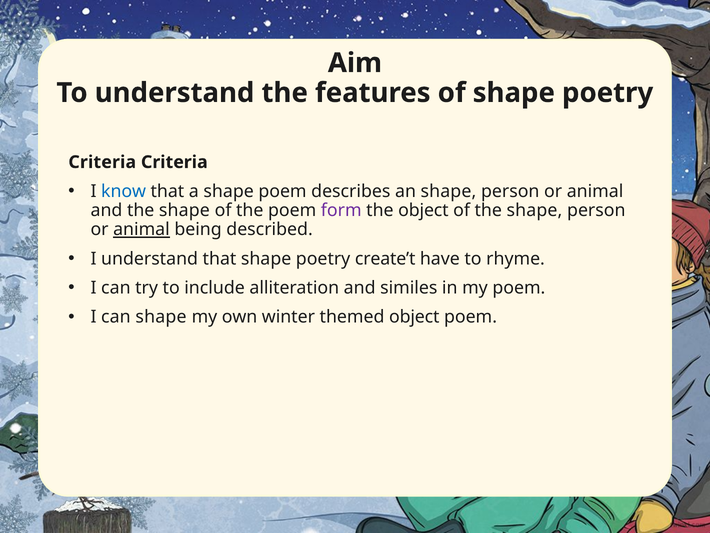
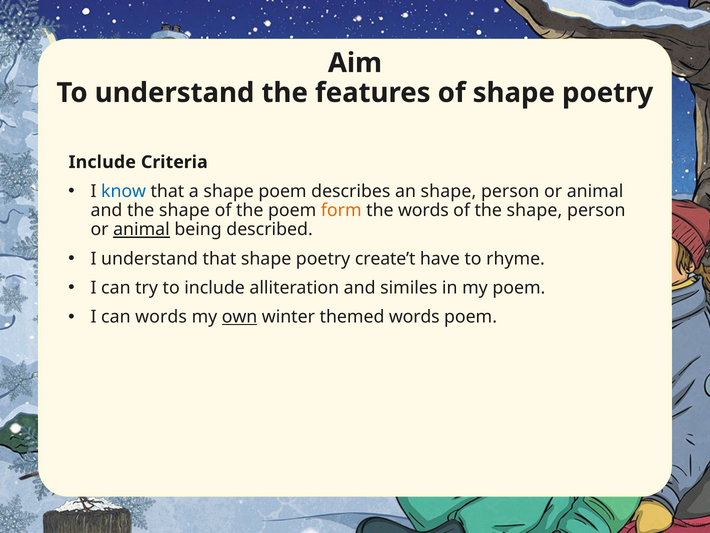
Criteria: Criteria -> Include (102, 162)
form colour: purple -> orange (341, 210)
the object: object -> words (423, 210)
can shape: shape -> words (161, 317)
own underline: none -> present (240, 317)
themed object: object -> words (414, 317)
